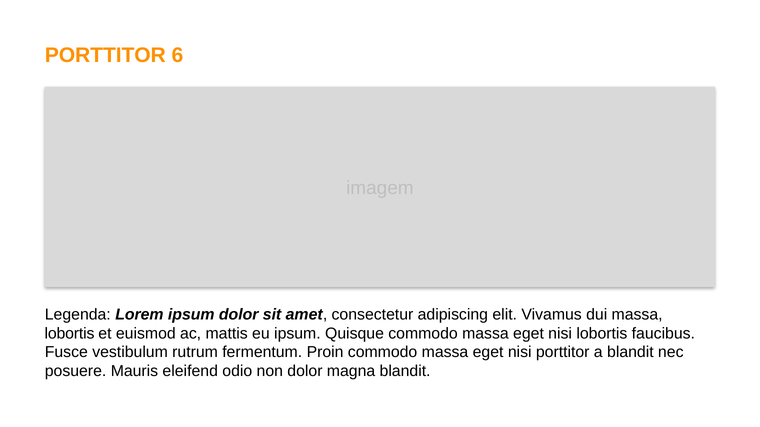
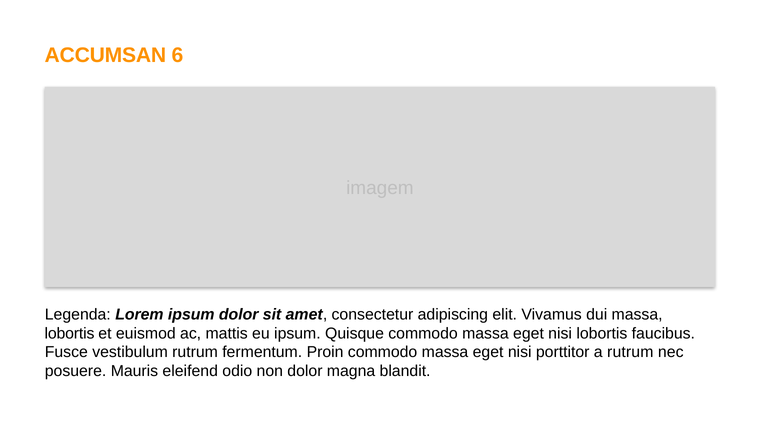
PORTTITOR: PORTTITOR -> ACCUMSAN (105, 55)
a blandit: blandit -> rutrum (630, 353)
